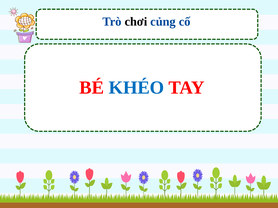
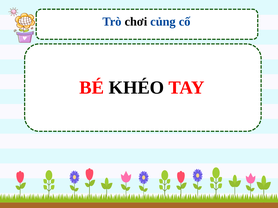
KHÉO colour: blue -> black (136, 88)
